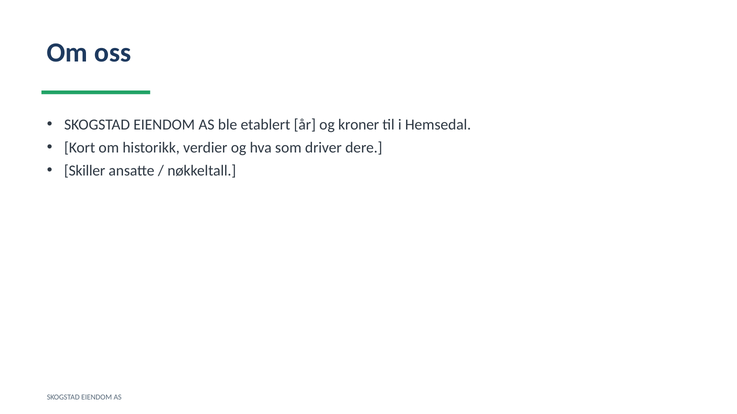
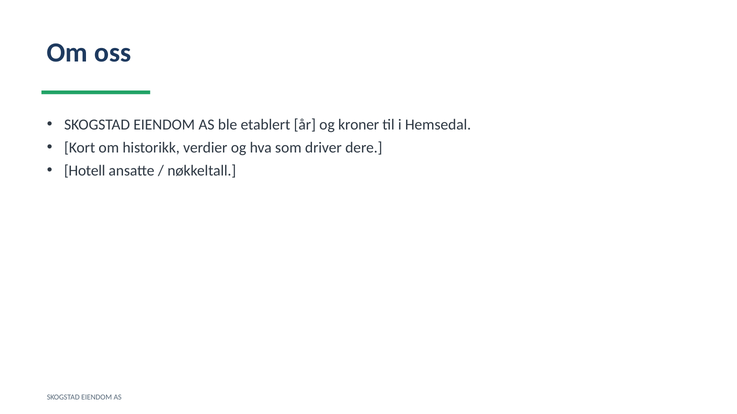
Skiller: Skiller -> Hotell (85, 171)
